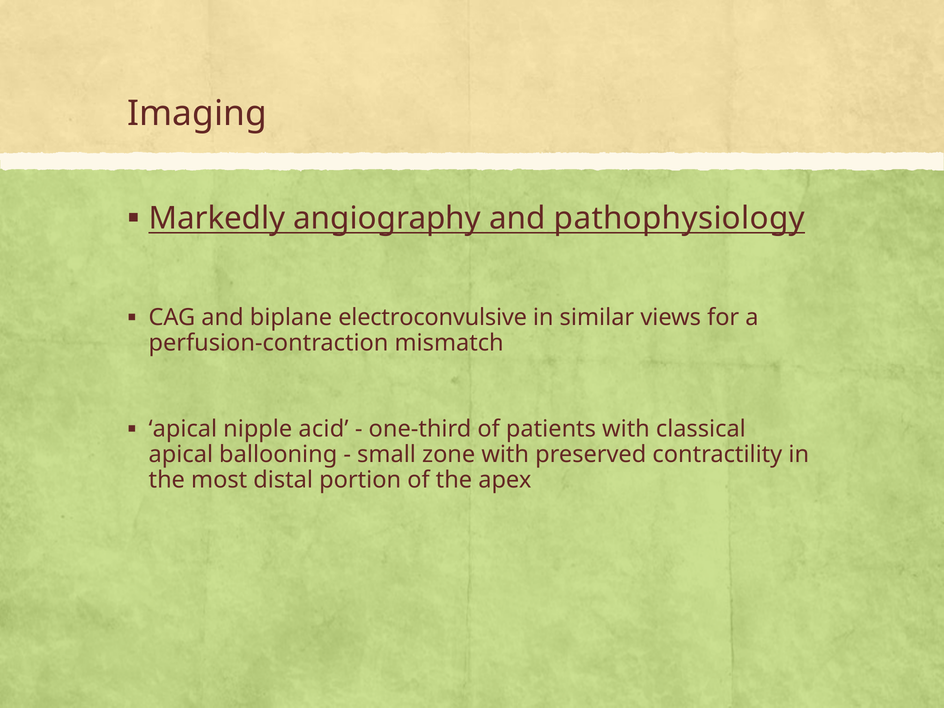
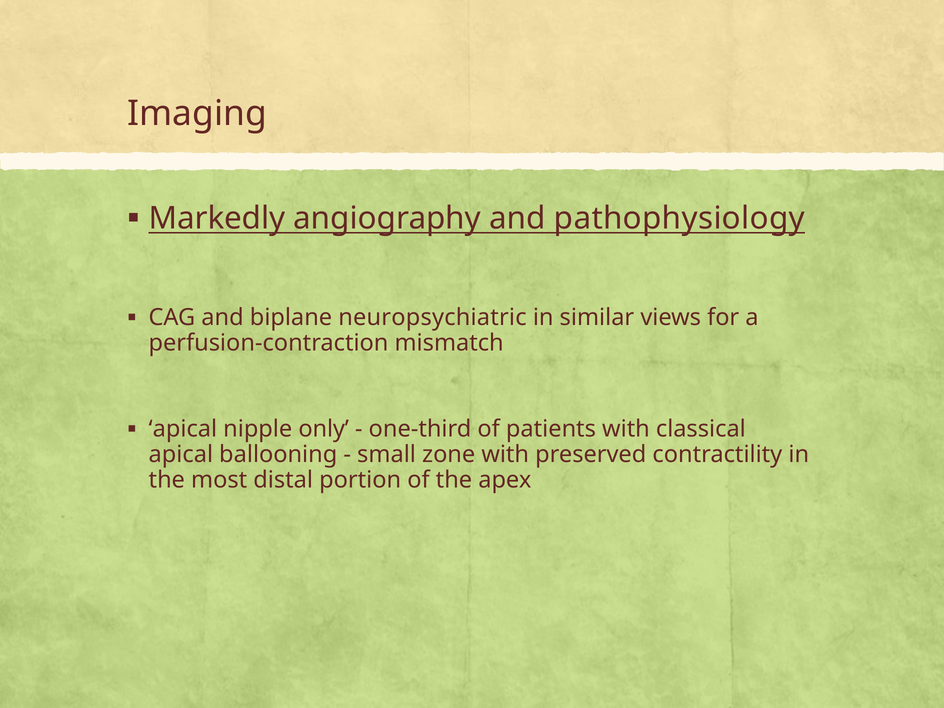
electroconvulsive: electroconvulsive -> neuropsychiatric (432, 317)
acid: acid -> only (324, 429)
